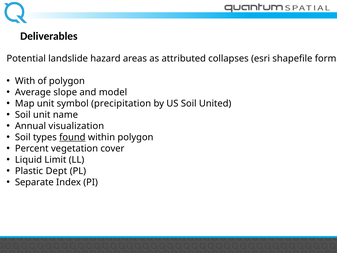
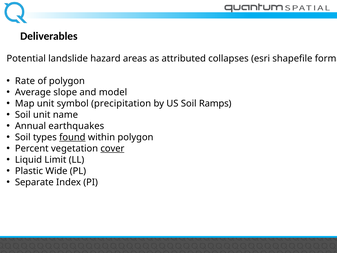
With: With -> Rate (25, 81)
United: United -> Ramps (215, 103)
visualization: visualization -> earthquakes (76, 126)
cover underline: none -> present (112, 148)
Dept: Dept -> Wide (56, 171)
